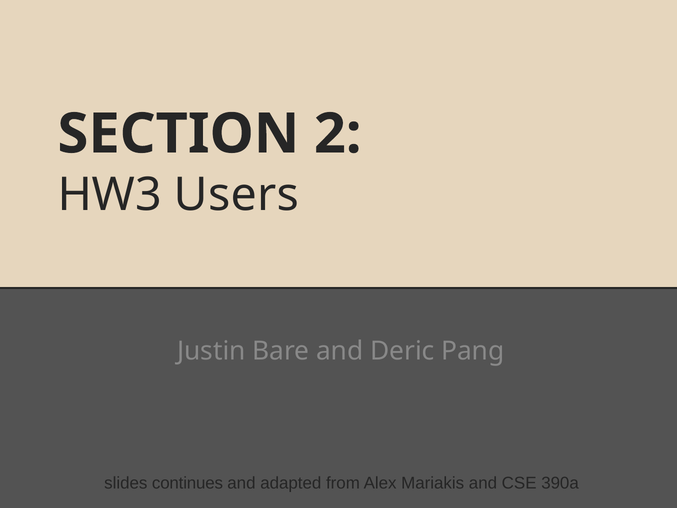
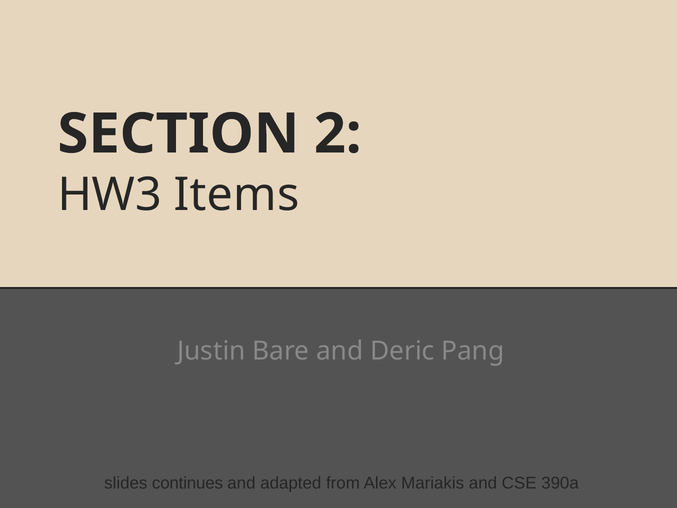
Users: Users -> Items (237, 195)
